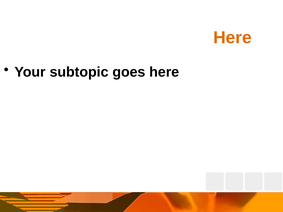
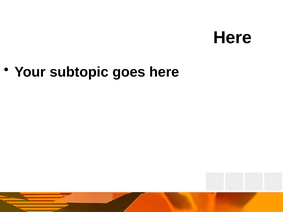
Here colour: orange -> black (232, 38)
